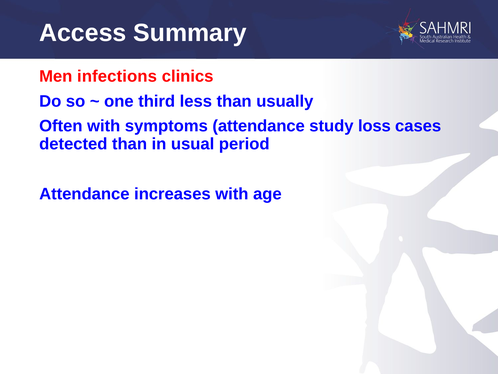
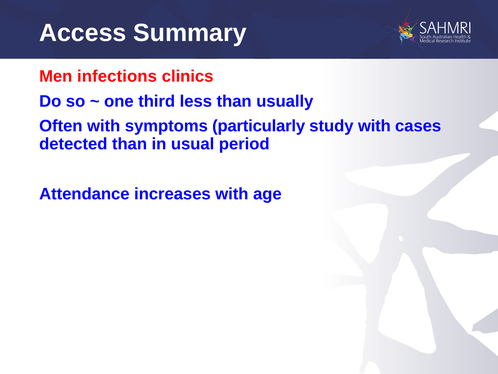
symptoms attendance: attendance -> particularly (259, 126)
study loss: loss -> with (374, 126)
